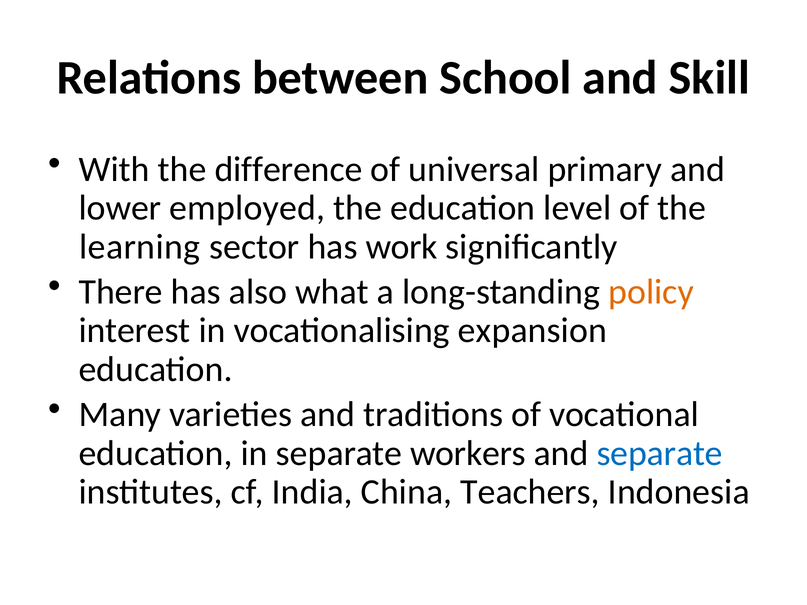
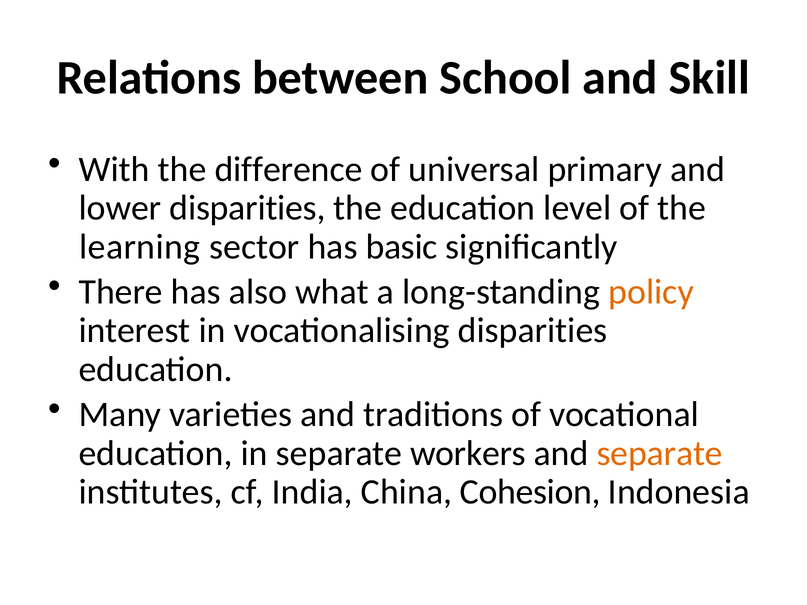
lower employed: employed -> disparities (248, 208)
work: work -> basic (402, 247)
vocationalising expansion: expansion -> disparities (533, 331)
separate colour: blue -> orange (660, 454)
Teachers: Teachers -> Cohesion (530, 492)
